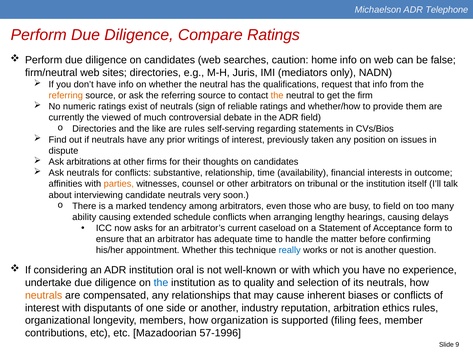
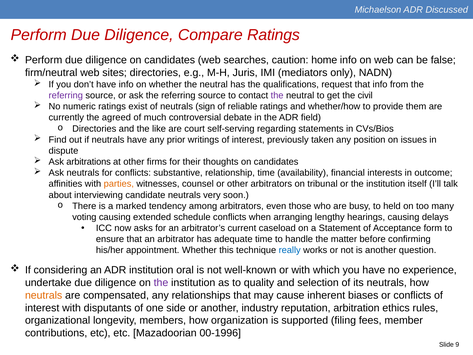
Telephone: Telephone -> Discussed (447, 10)
referring colour: orange -> purple (66, 95)
the colour: orange -> purple (277, 95)
firm: firm -> civil (365, 95)
viewed: viewed -> agreed (116, 118)
are rules: rules -> court (195, 129)
to field: field -> held (392, 206)
ability: ability -> voting (84, 217)
the colour: blue -> purple (161, 282)
57-1996: 57-1996 -> 00-1996 (220, 333)
